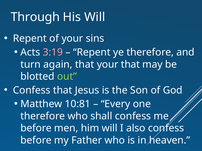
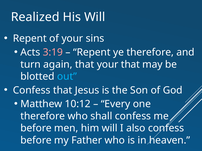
Through: Through -> Realized (35, 17)
out colour: light green -> light blue (67, 77)
10:81: 10:81 -> 10:12 (78, 104)
